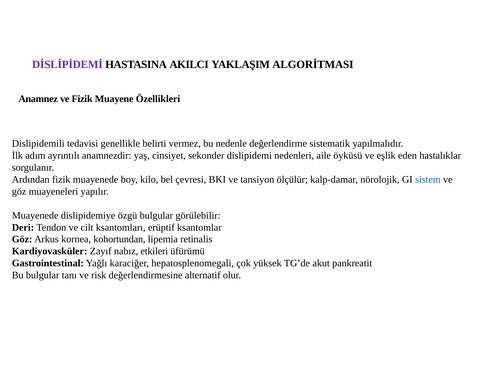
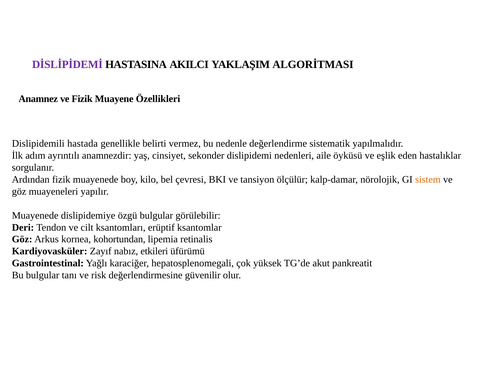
tedavisi: tedavisi -> hastada (83, 144)
sistem colour: blue -> orange (428, 180)
alternatif: alternatif -> güvenilir (203, 276)
